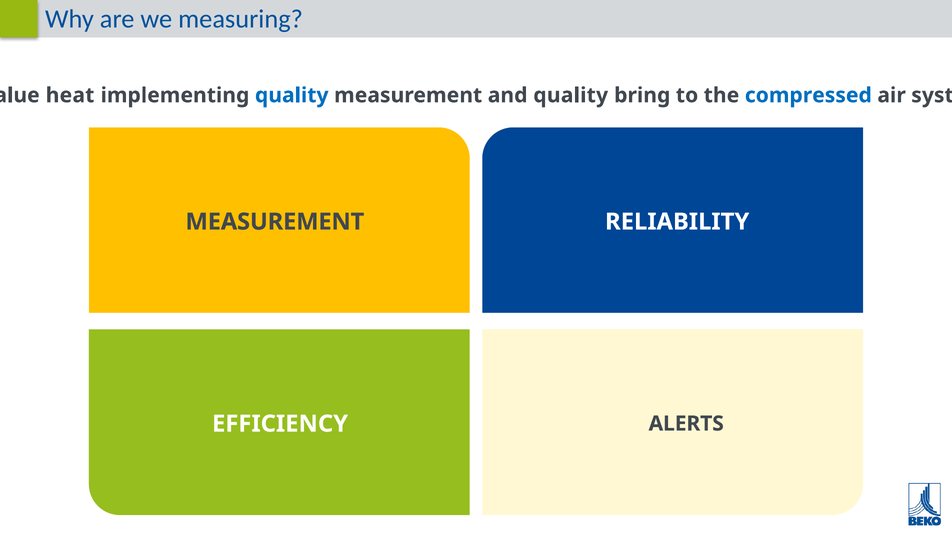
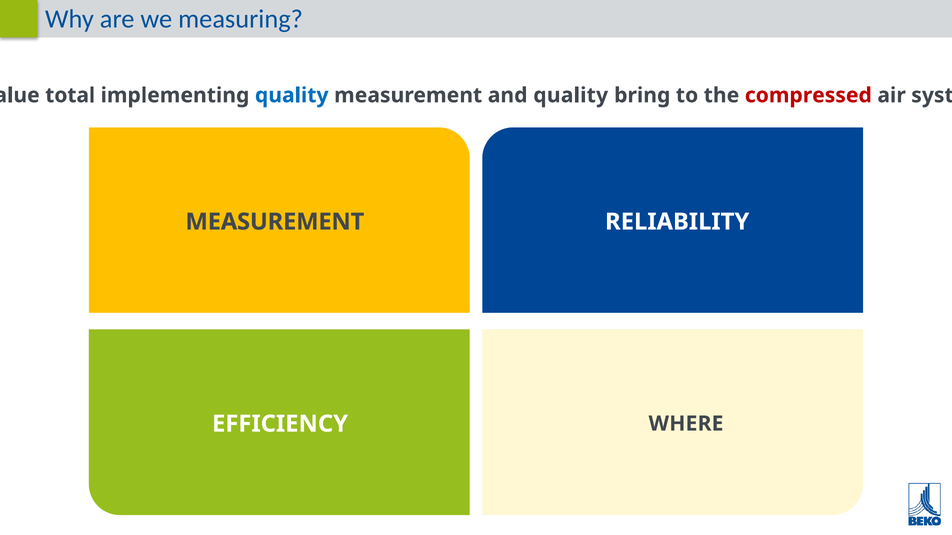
heat: heat -> total (70, 95)
compressed colour: blue -> red (808, 95)
ALERTS: ALERTS -> WHERE (686, 424)
